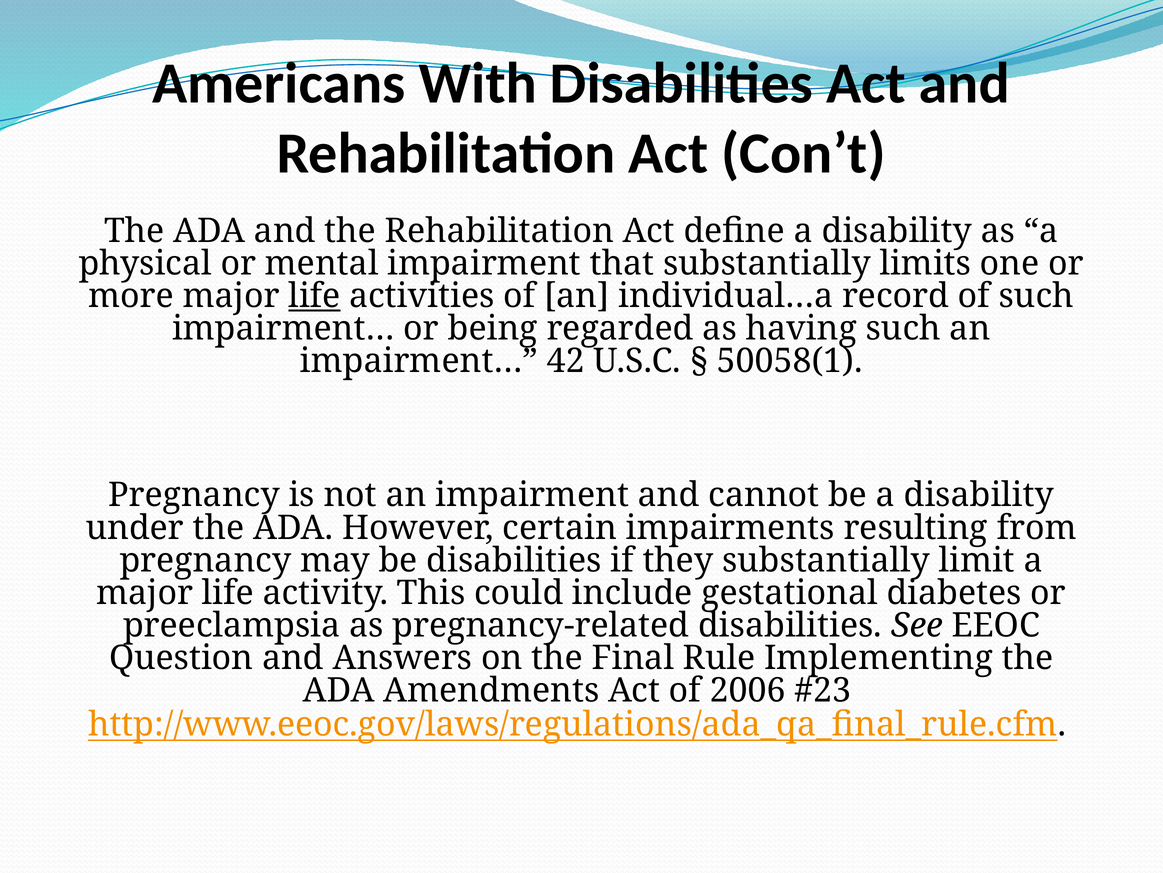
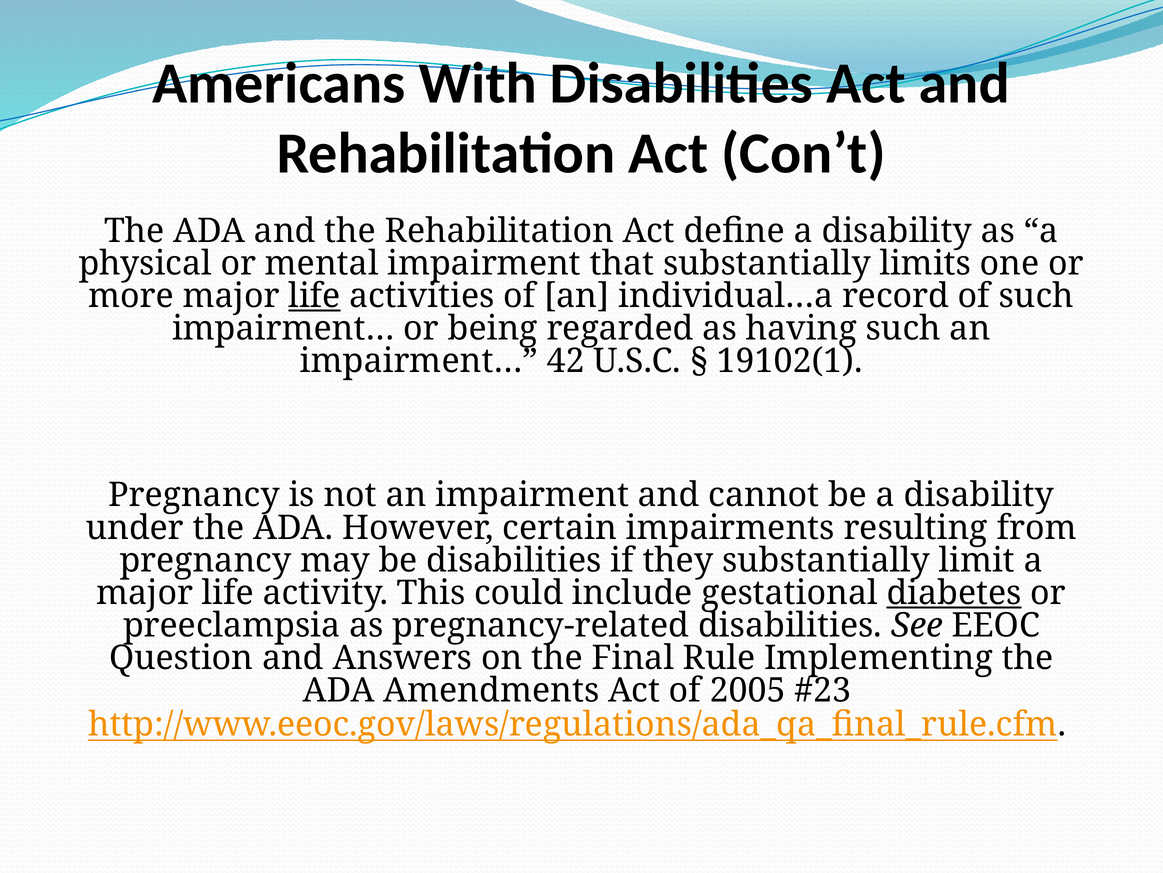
50058(1: 50058(1 -> 19102(1 (790, 361)
diabetes underline: none -> present (954, 593)
2006: 2006 -> 2005 (748, 690)
